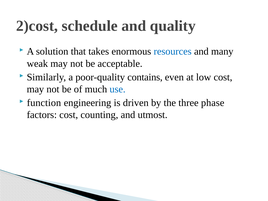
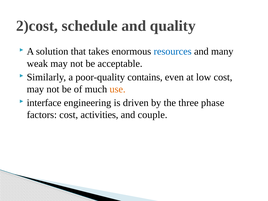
use colour: blue -> orange (118, 89)
function: function -> interface (44, 103)
counting: counting -> activities (99, 115)
utmost: utmost -> couple (153, 115)
